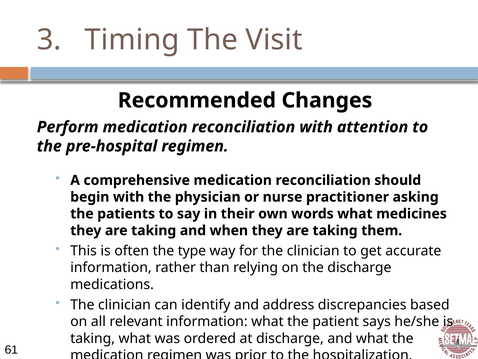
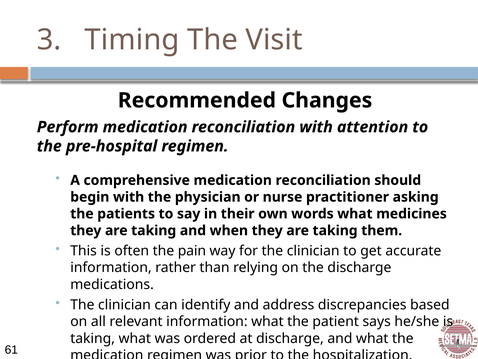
type: type -> pain (192, 251)
